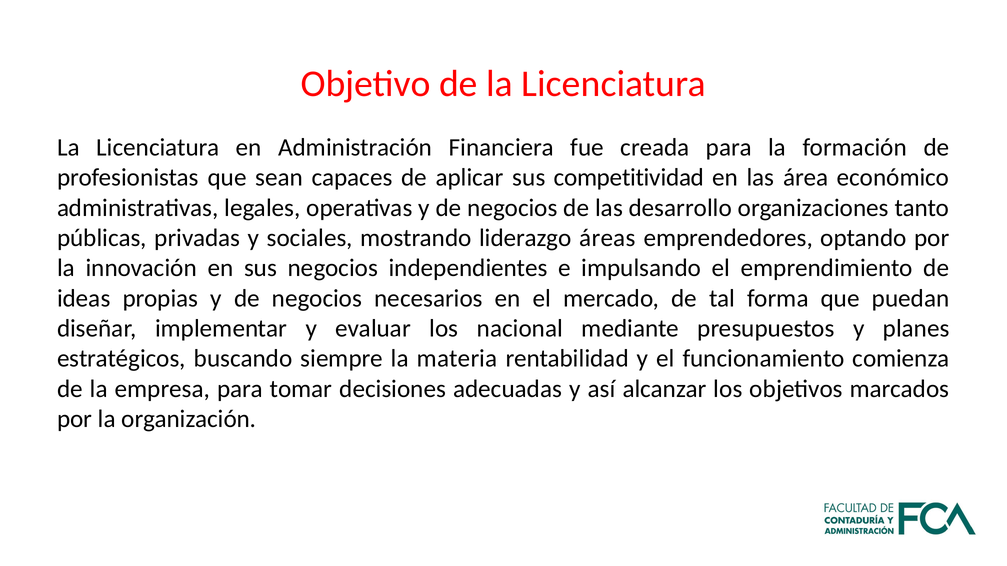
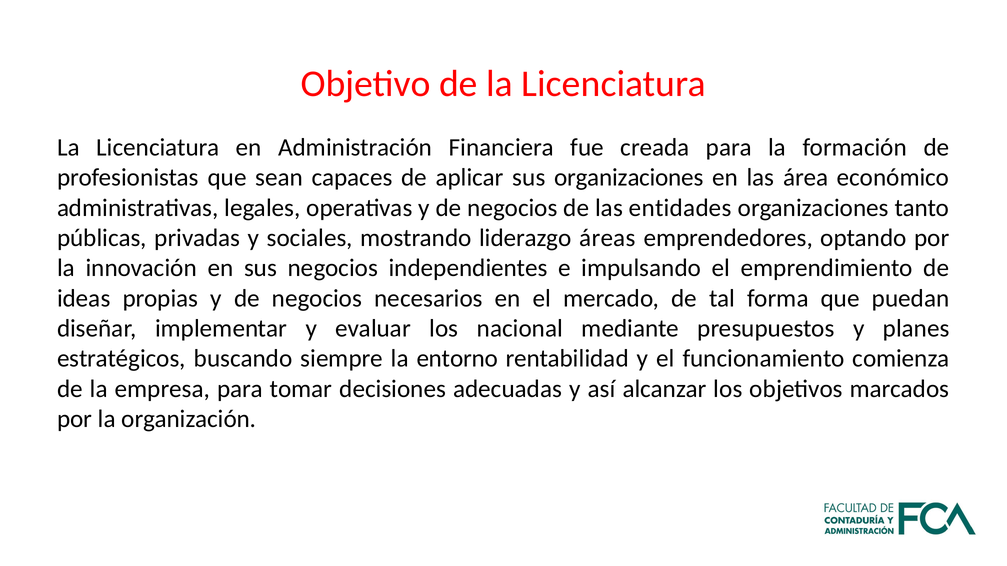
sus competitividad: competitividad -> organizaciones (629, 178)
desarrollo: desarrollo -> entidades (680, 208)
materia: materia -> entorno (457, 359)
